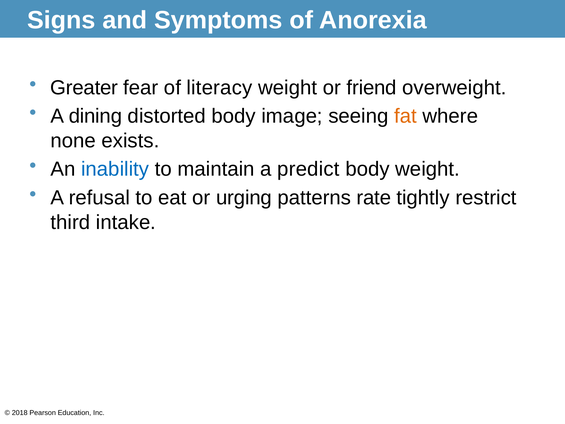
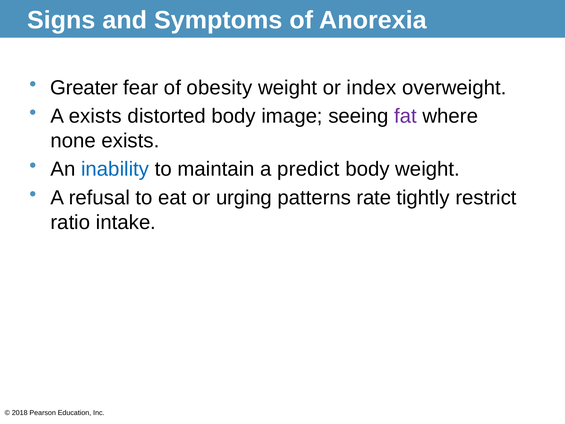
literacy: literacy -> obesity (219, 88)
friend: friend -> index (371, 88)
A dining: dining -> exists (95, 116)
fat colour: orange -> purple (405, 116)
third: third -> ratio (70, 222)
